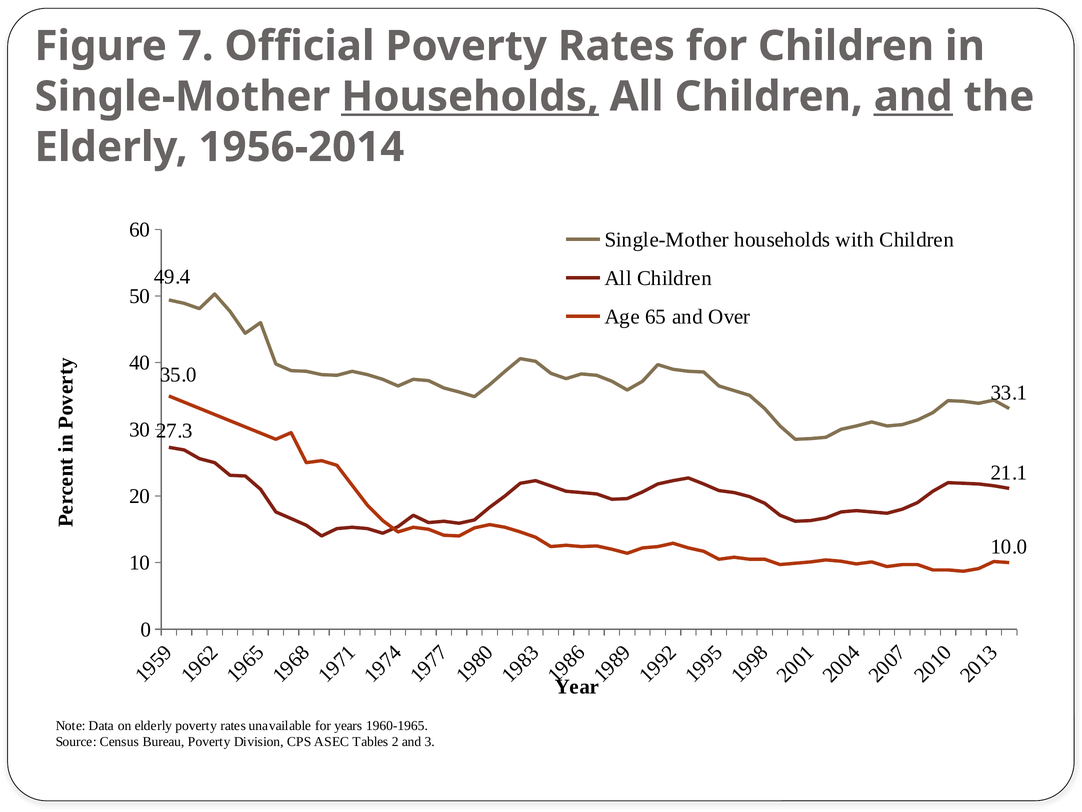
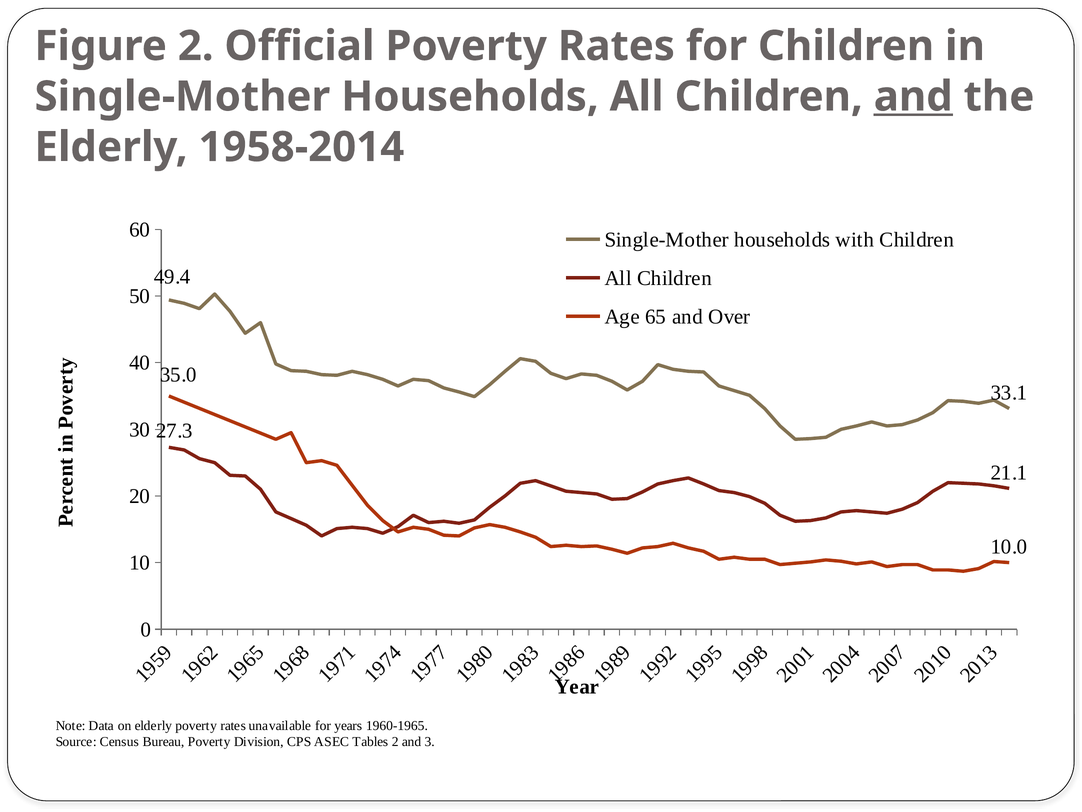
Figure 7: 7 -> 2 (196, 46)
Households underline: present -> none (470, 97)
1956-2014: 1956-2014 -> 1958-2014 (301, 147)
